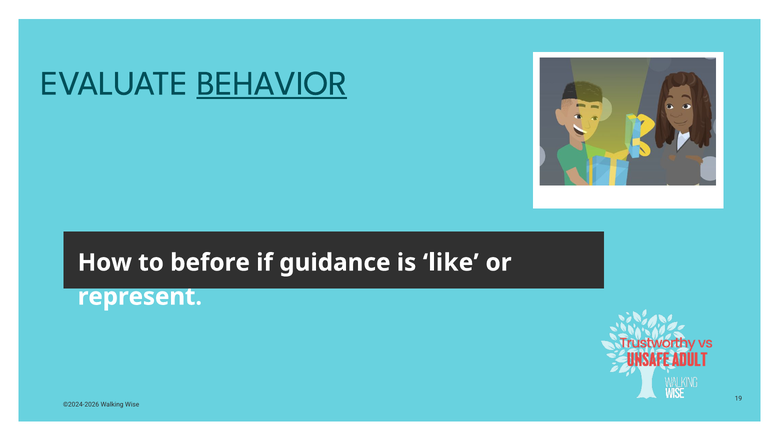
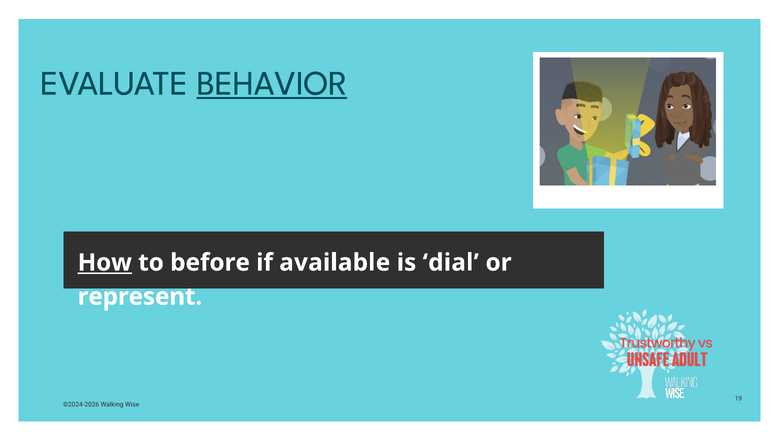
How underline: none -> present (105, 263)
guidance: guidance -> available (335, 263)
like: like -> dial (451, 263)
